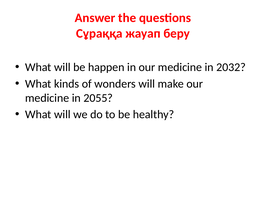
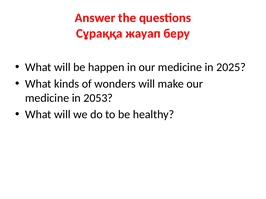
2032: 2032 -> 2025 (231, 67)
2055: 2055 -> 2053 (98, 98)
